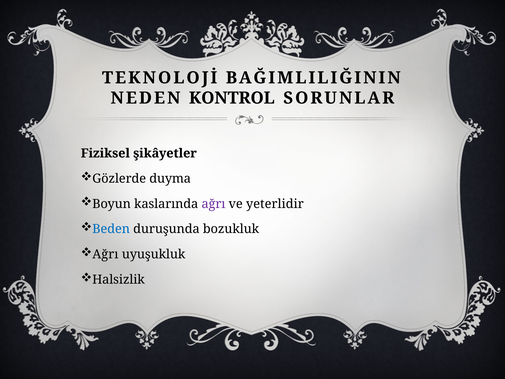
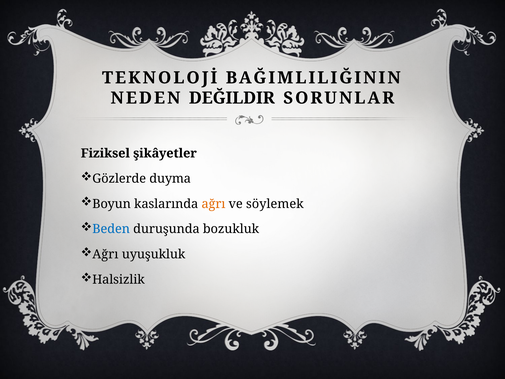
KONTROL: KONTROL -> DEĞILDIR (232, 98)
ağrı colour: purple -> orange (213, 204)
yeterlidir: yeterlidir -> söylemek (275, 204)
